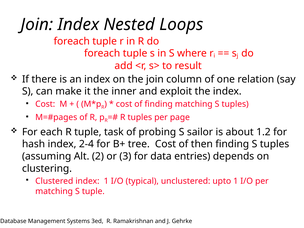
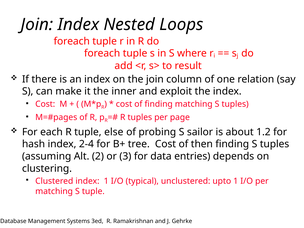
task: task -> else (114, 132)
